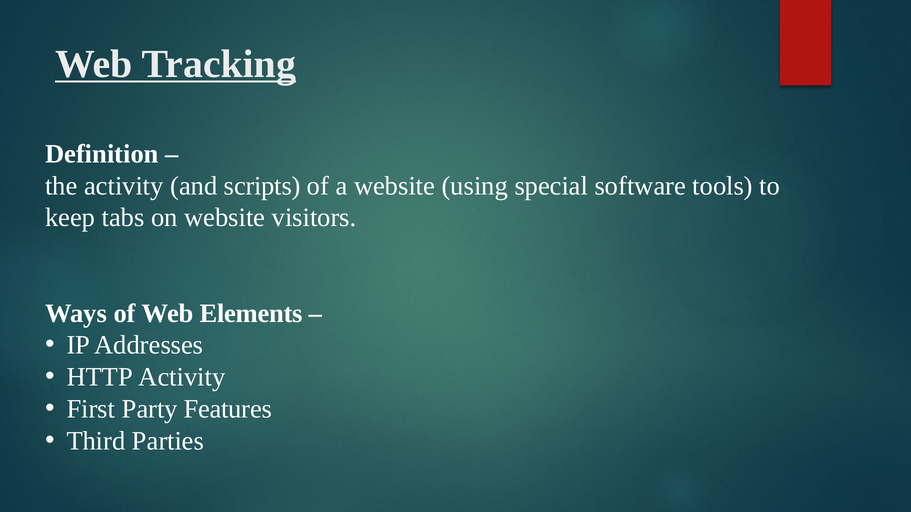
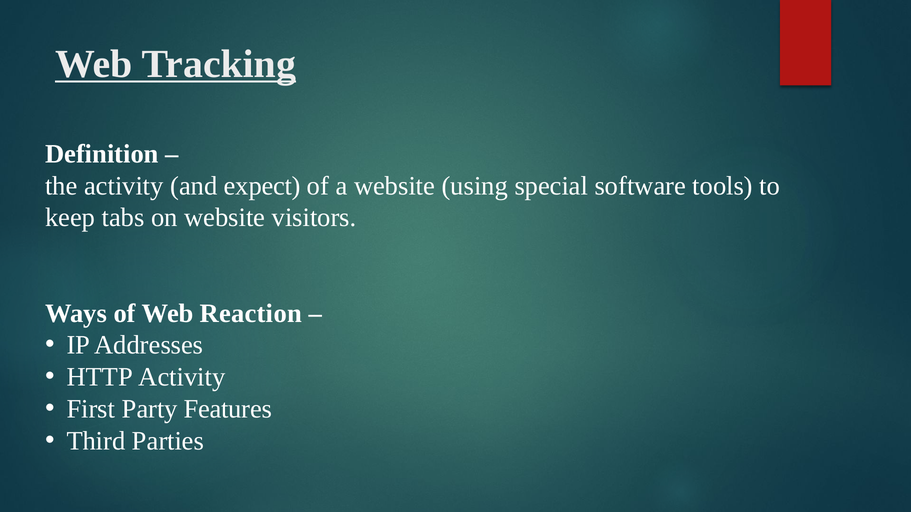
scripts: scripts -> expect (262, 186)
Elements: Elements -> Reaction (251, 314)
